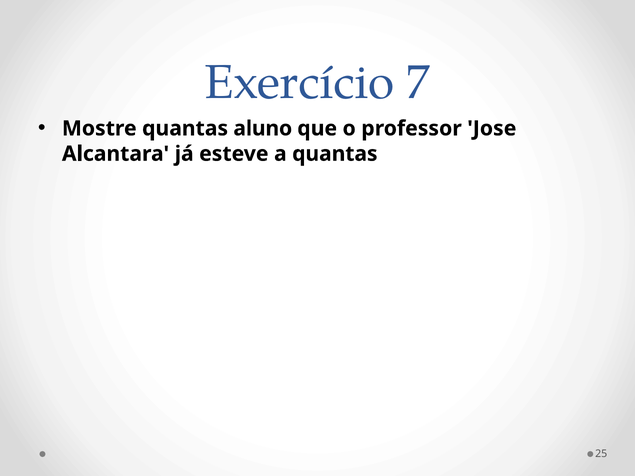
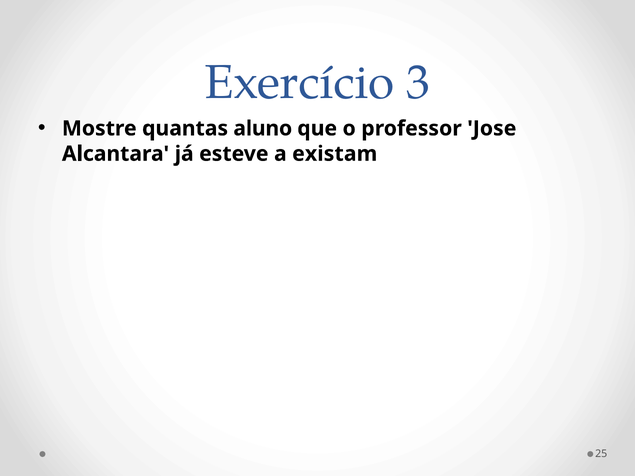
7: 7 -> 3 (418, 83)
a quantas: quantas -> existam (335, 154)
